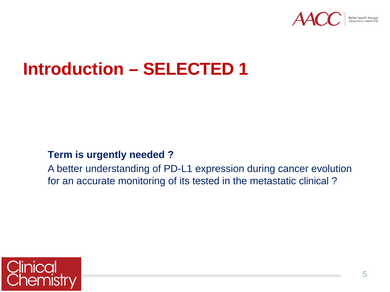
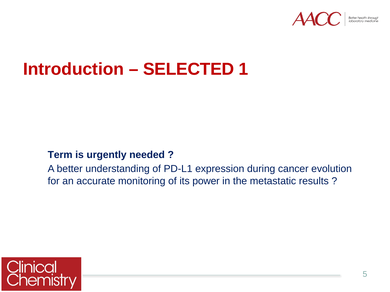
tested: tested -> power (206, 181)
clinical: clinical -> results (314, 181)
